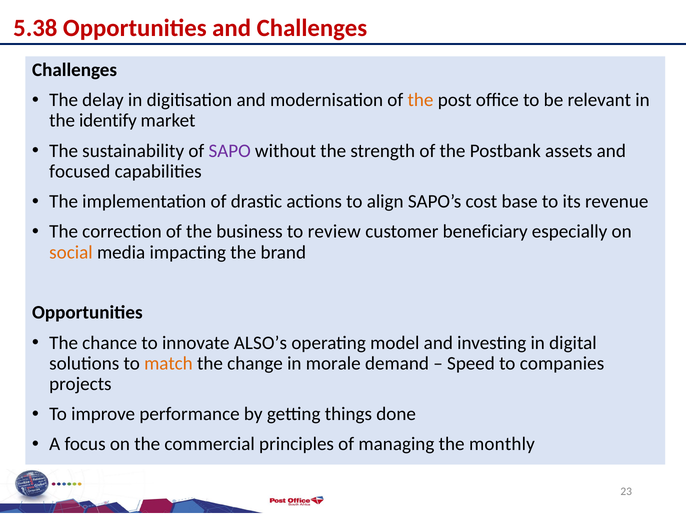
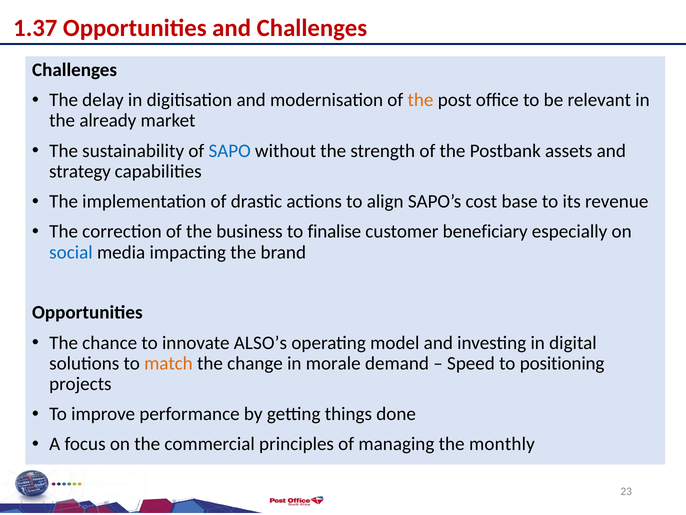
5.38: 5.38 -> 1.37 (35, 28)
identify: identify -> already (108, 121)
SAPO colour: purple -> blue (230, 151)
focused: focused -> strategy (80, 171)
review: review -> finalise (334, 231)
social colour: orange -> blue (71, 252)
companies: companies -> positioning (562, 363)
